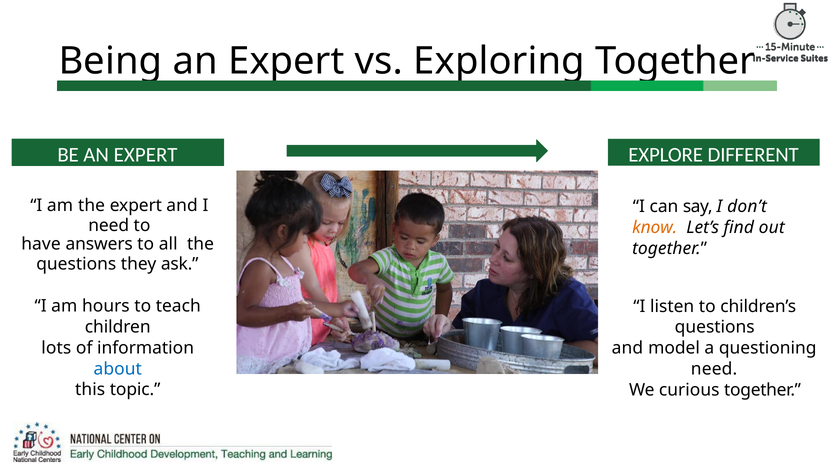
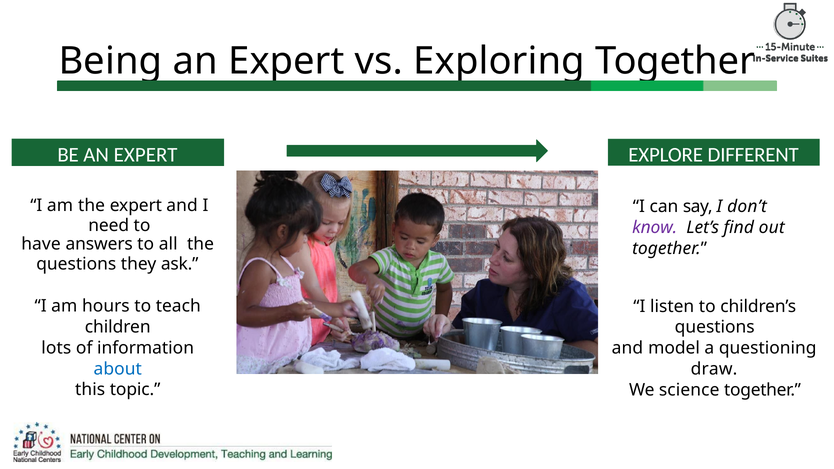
know colour: orange -> purple (655, 228)
need: need -> draw (714, 369)
curious: curious -> science (689, 390)
